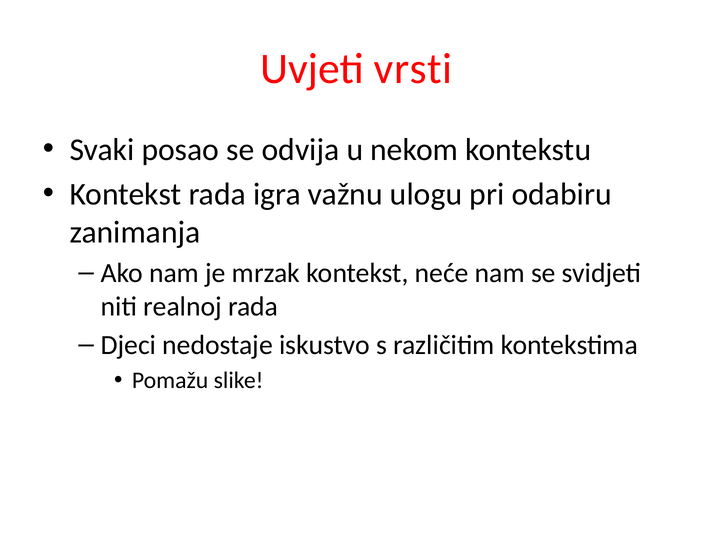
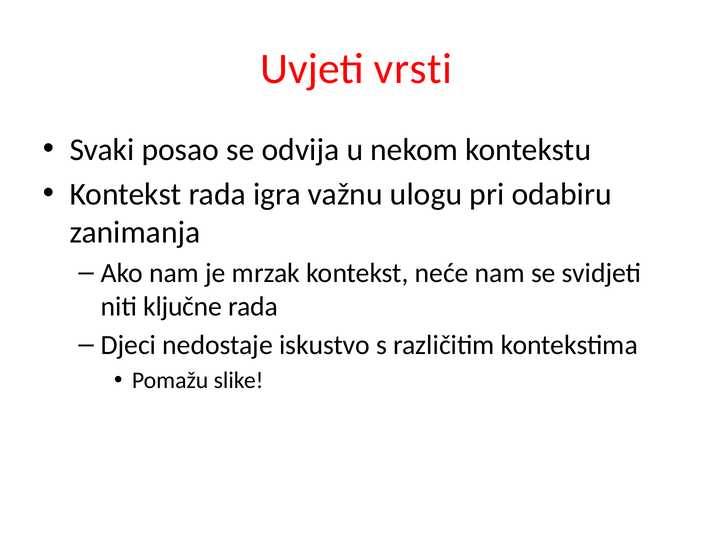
realnoj: realnoj -> ključne (183, 306)
